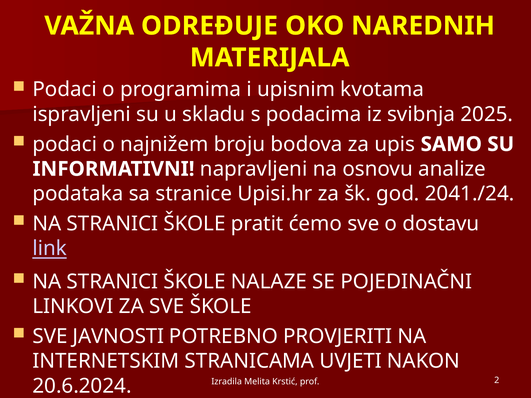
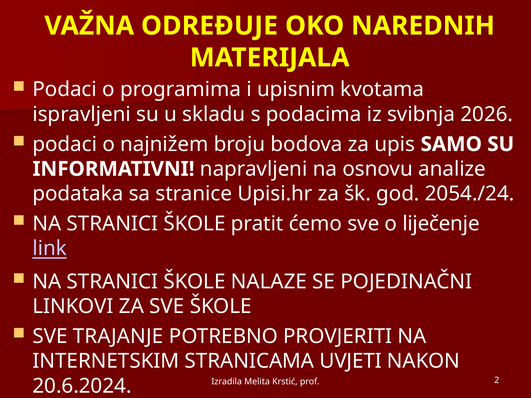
2025: 2025 -> 2026 (487, 114)
2041./24: 2041./24 -> 2054./24 (470, 194)
dostavu: dostavu -> liječenje (441, 224)
JAVNOSTI: JAVNOSTI -> TRAJANJE (118, 337)
